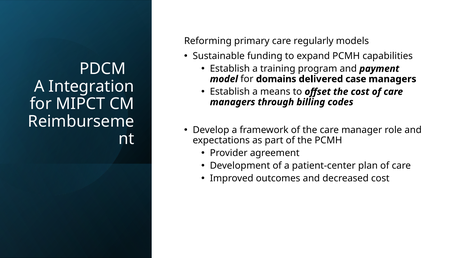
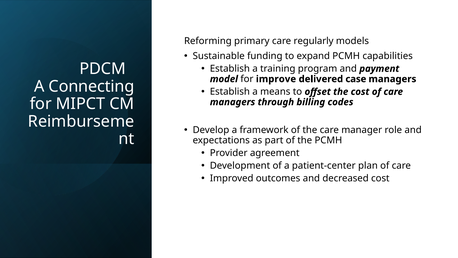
domains: domains -> improve (276, 79)
Integration: Integration -> Connecting (92, 86)
